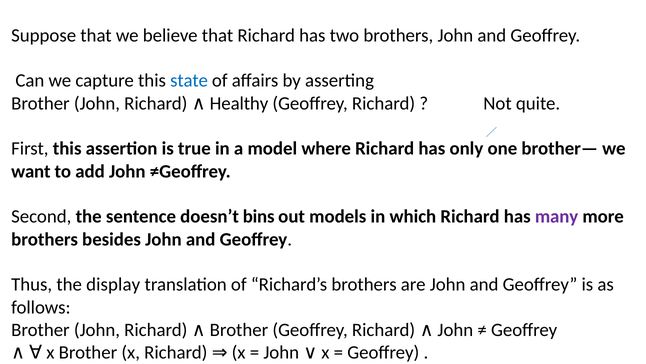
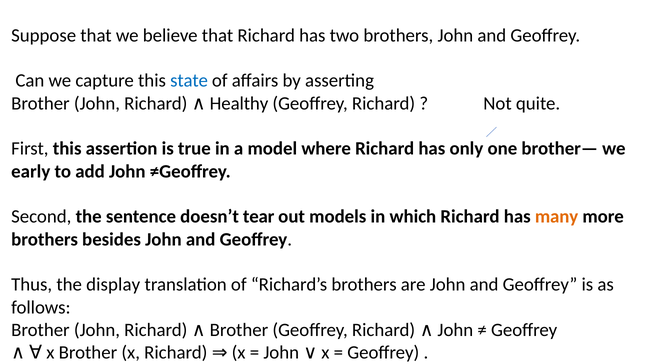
want: want -> early (31, 171)
bins: bins -> tear (259, 216)
many colour: purple -> orange (557, 216)
